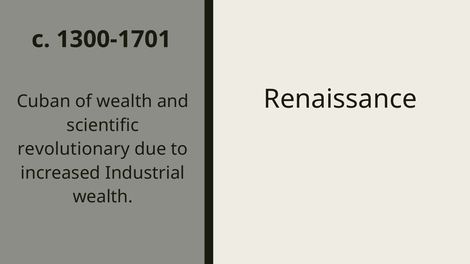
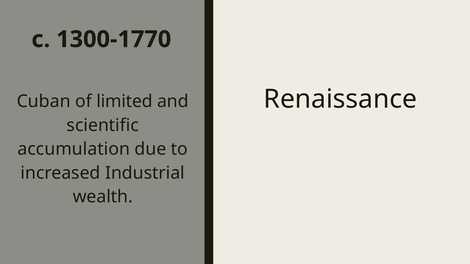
1300-1701: 1300-1701 -> 1300-1770 (114, 39)
of wealth: wealth -> limited (125, 102)
revolutionary: revolutionary -> accumulation (74, 149)
